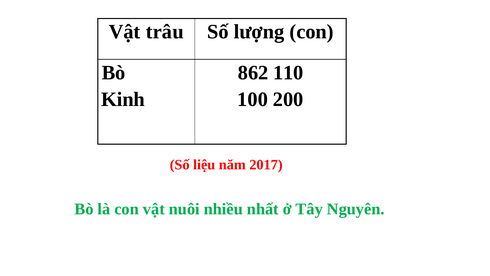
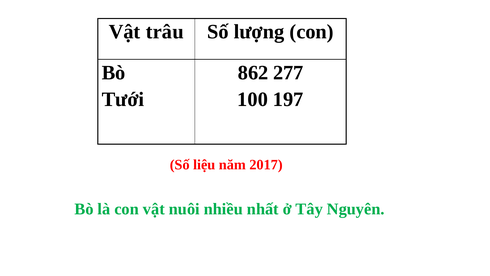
110: 110 -> 277 (288, 73)
Kinh: Kinh -> Tưới (123, 99)
200: 200 -> 197 (288, 99)
